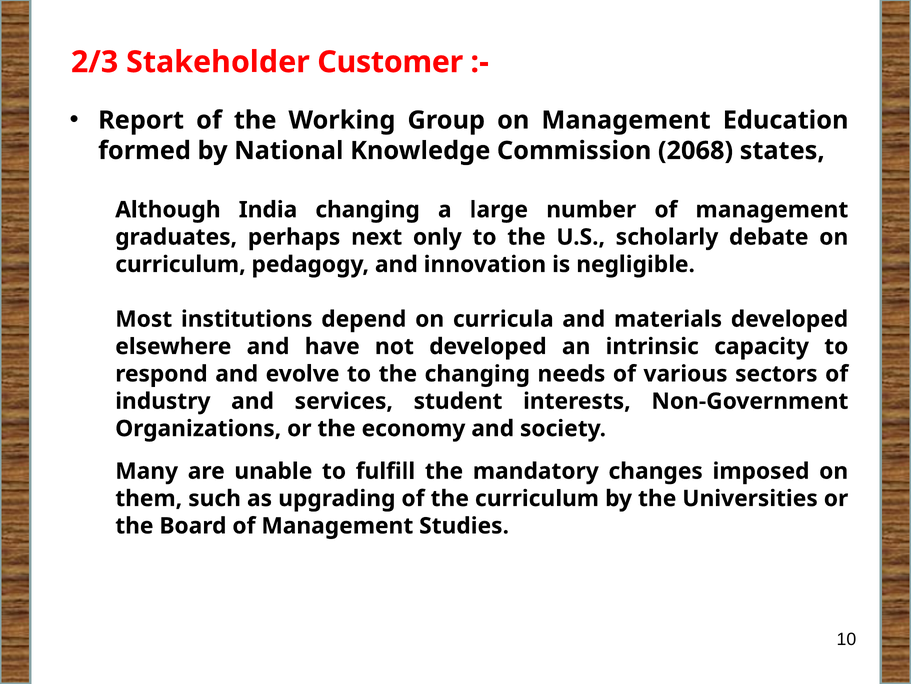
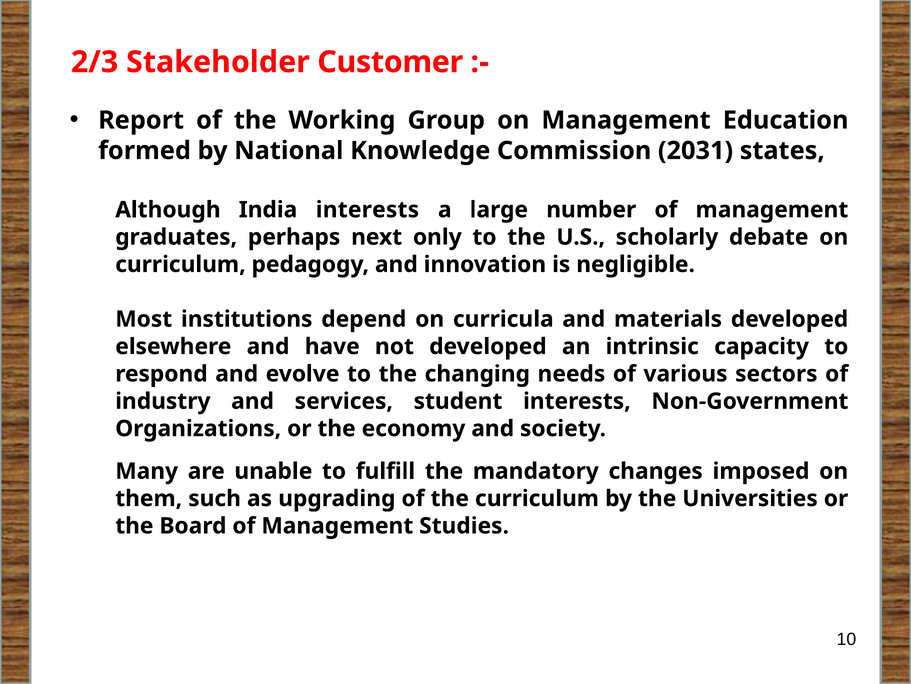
2068: 2068 -> 2031 (696, 150)
India changing: changing -> interests (367, 210)
